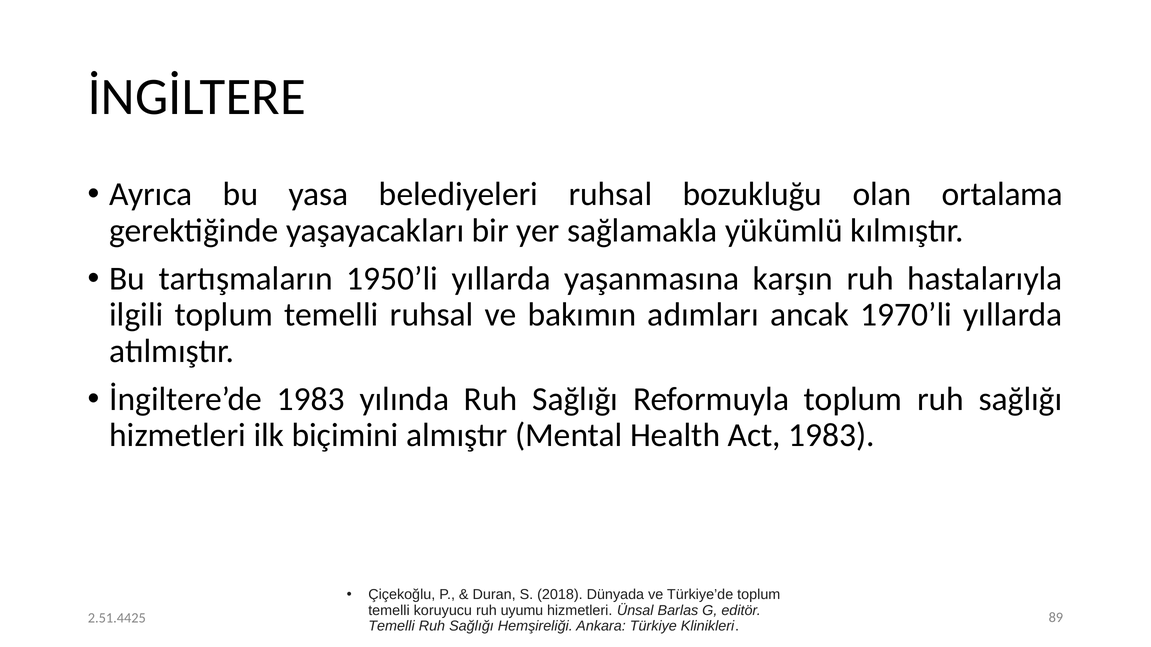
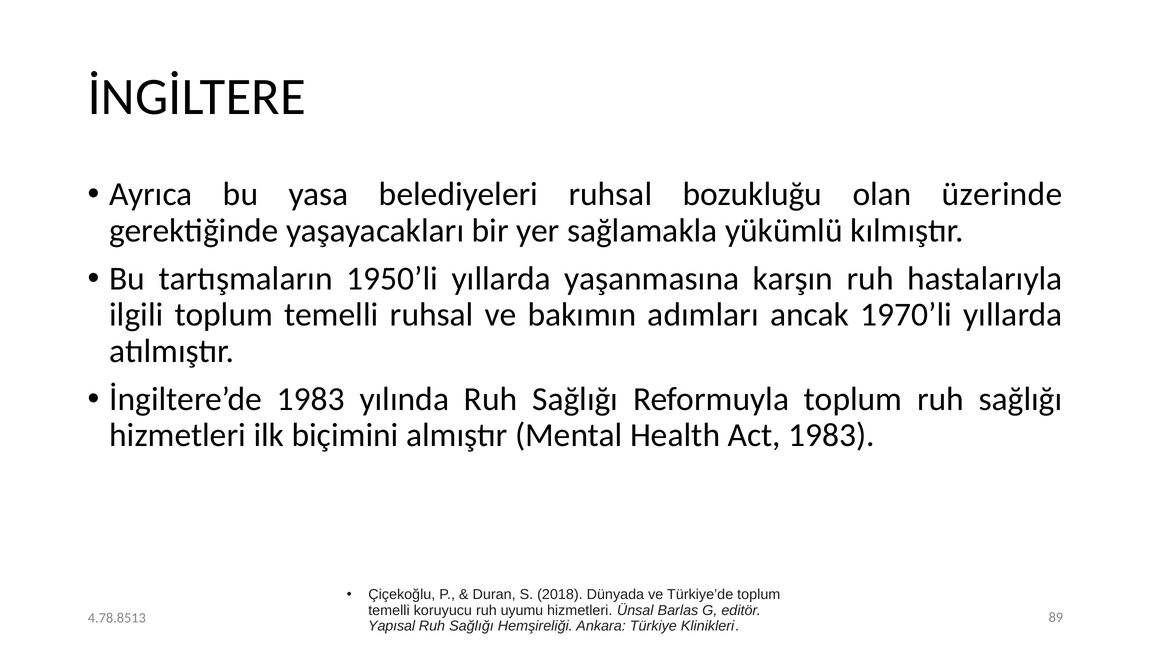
ortalama: ortalama -> üzerinde (1002, 195)
2.51.4425: 2.51.4425 -> 4.78.8513 (117, 618)
Temelli: Temelli -> Yapısal (392, 626)
